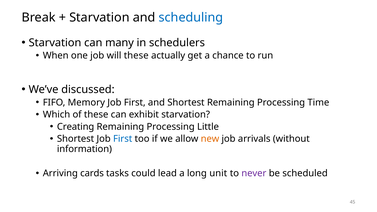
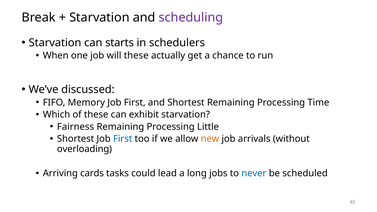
scheduling colour: blue -> purple (191, 18)
many: many -> starts (120, 43)
Creating: Creating -> Fairness (76, 127)
information: information -> overloading (84, 149)
unit: unit -> jobs (218, 173)
never colour: purple -> blue (254, 173)
